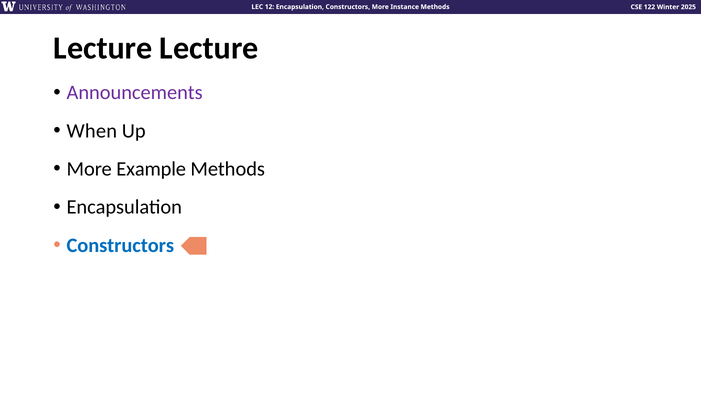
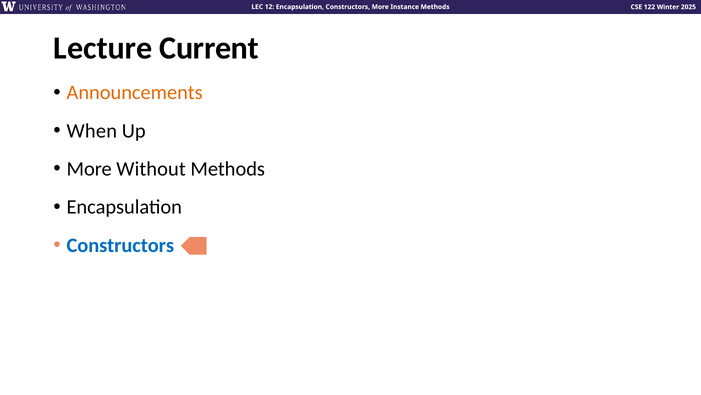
Lecture Lecture: Lecture -> Current (209, 48)
Announcements colour: purple -> orange (135, 92)
Example: Example -> Without (151, 169)
